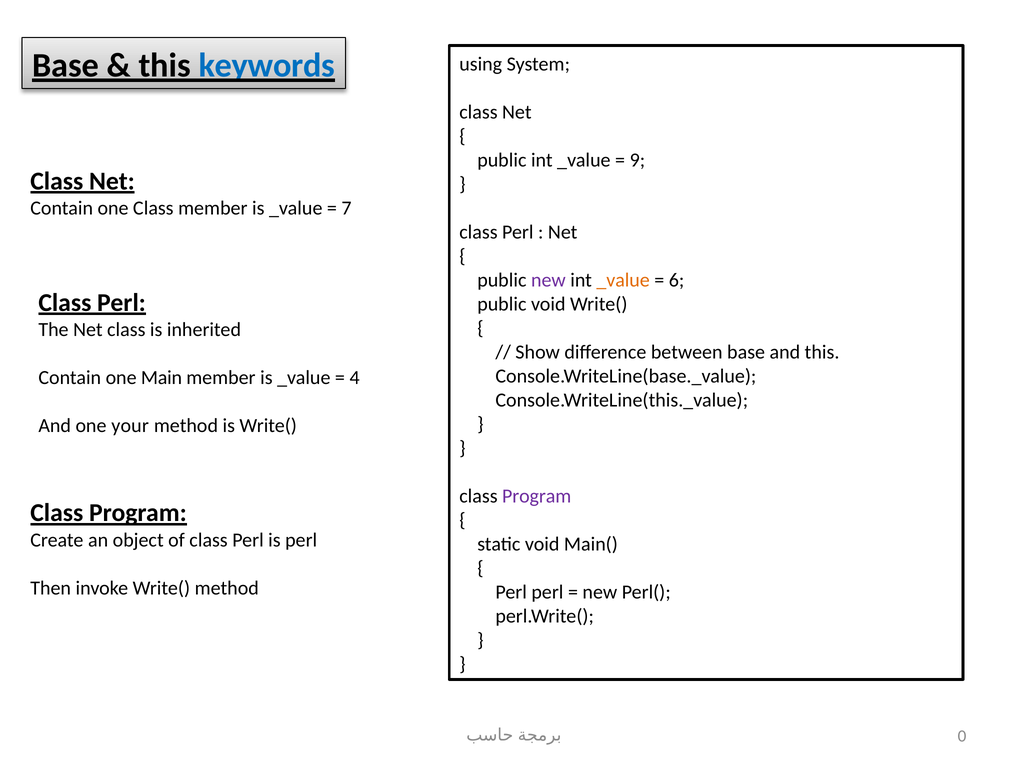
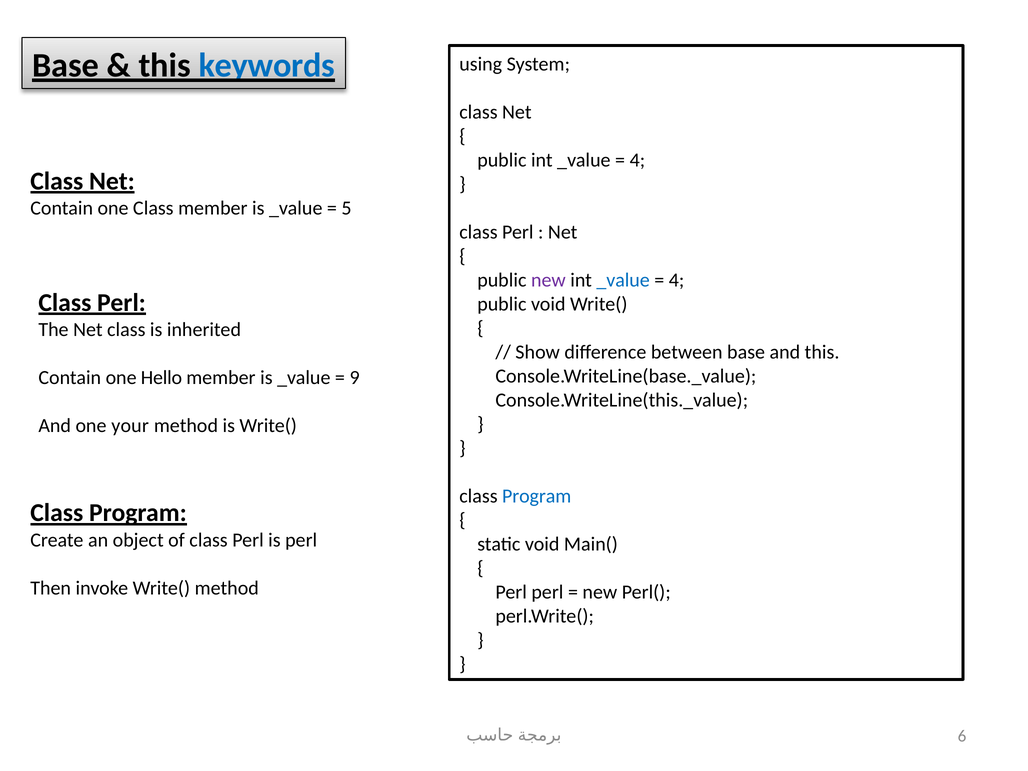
9: 9 -> 4 (637, 160)
7: 7 -> 5 (347, 208)
_value colour: orange -> blue (623, 280)
6: 6 -> 4 (677, 280)
Main: Main -> Hello (161, 378)
4: 4 -> 9 (355, 378)
Program colour: purple -> blue (537, 496)
0: 0 -> 6 (962, 736)
